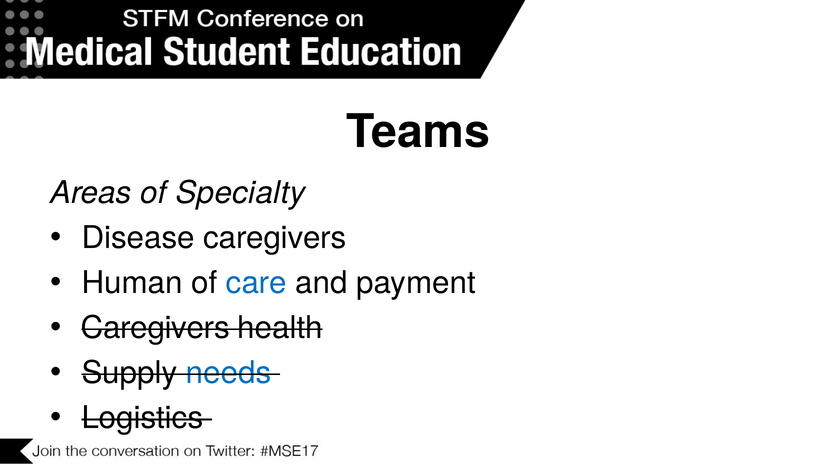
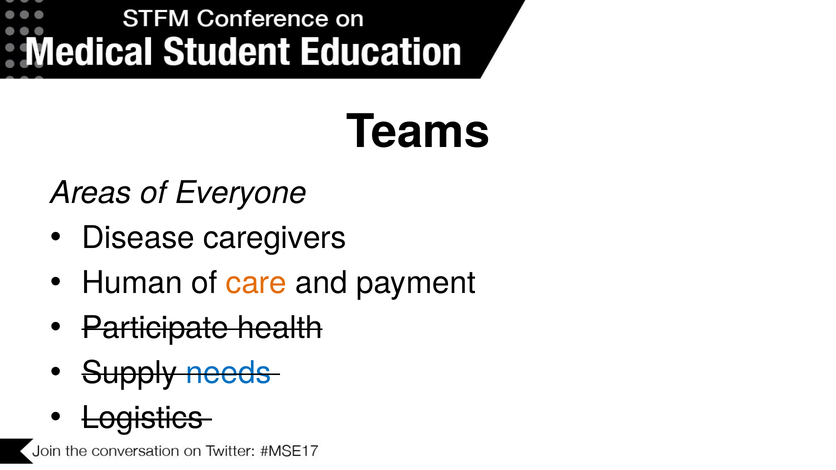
Specialty: Specialty -> Everyone (241, 193)
care colour: blue -> orange (256, 283)
Caregivers: Caregivers -> Participate (155, 328)
